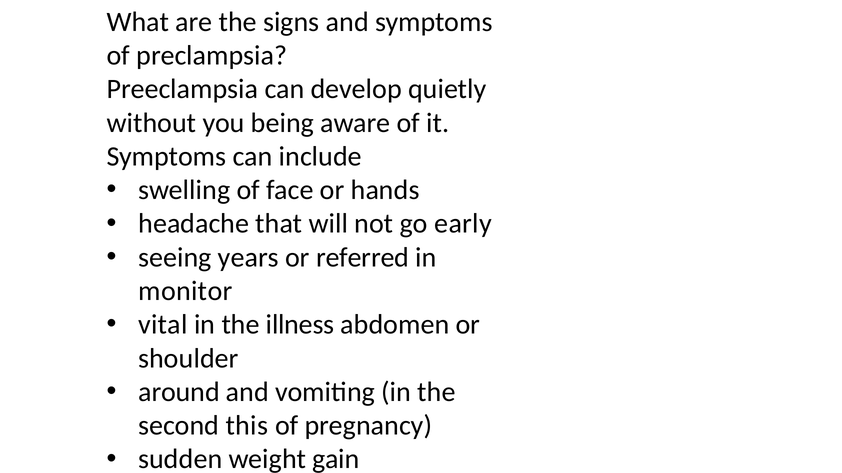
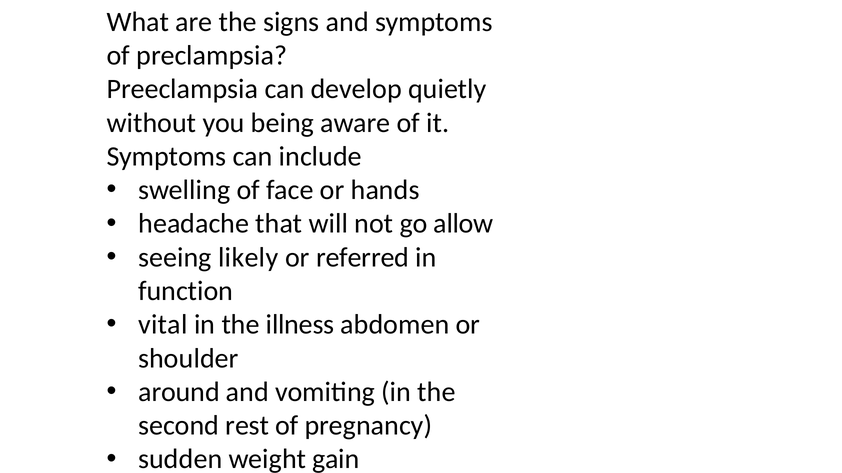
early: early -> allow (463, 224)
years: years -> likely (248, 258)
monitor: monitor -> function (186, 291)
this: this -> rest (247, 426)
